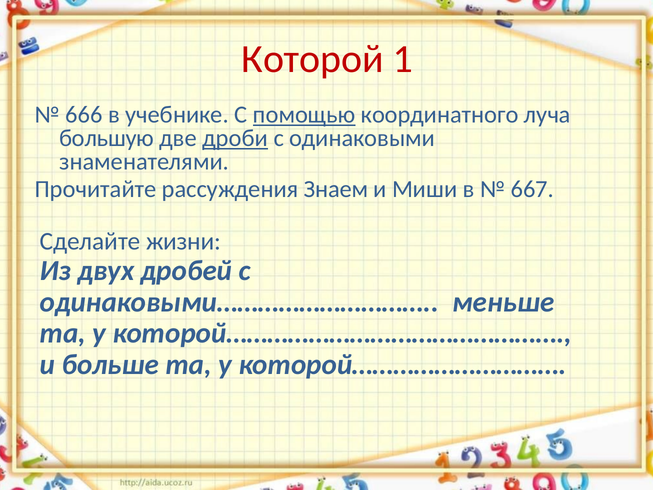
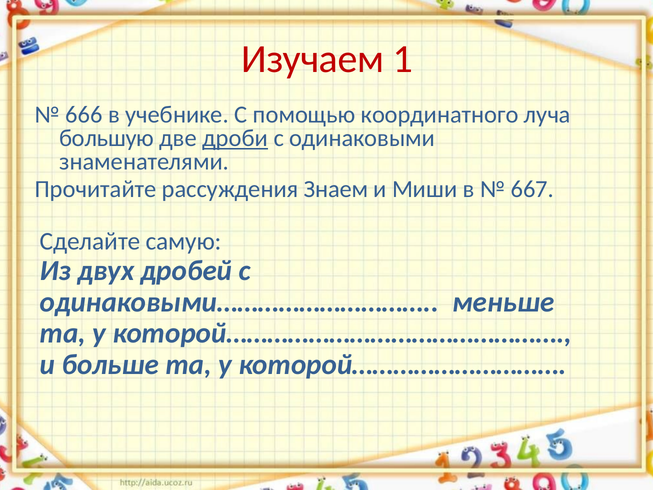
Которой: Которой -> Изучаем (313, 59)
помощью underline: present -> none (304, 114)
жизни: жизни -> самую (184, 241)
